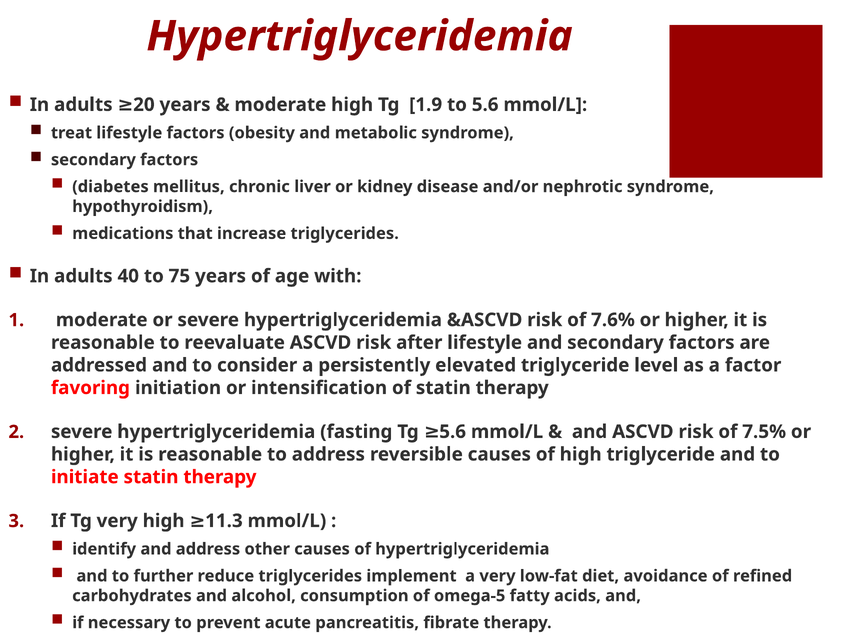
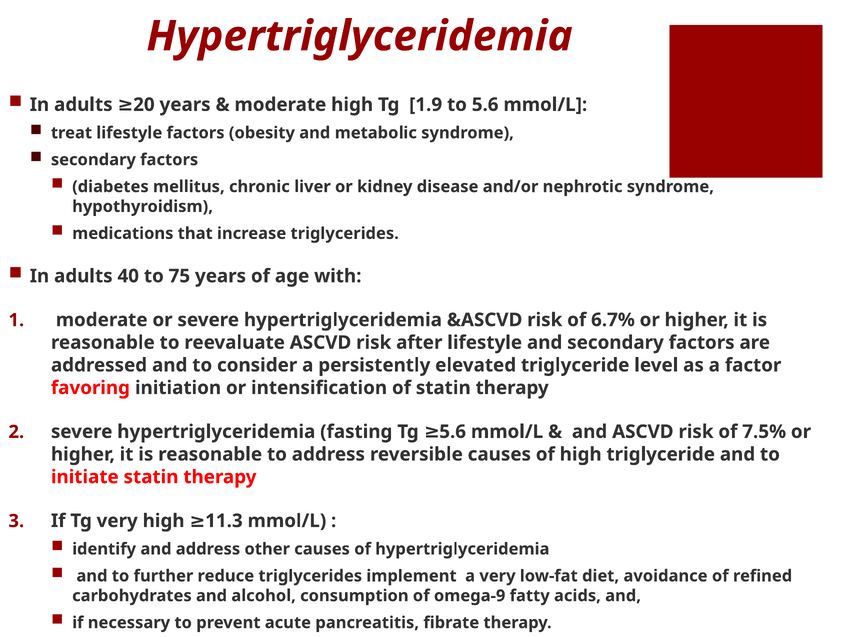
7.6%: 7.6% -> 6.7% (613, 320)
omega-5: omega-5 -> omega-9 (470, 596)
